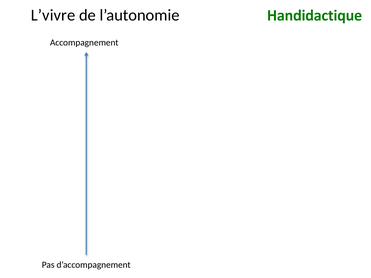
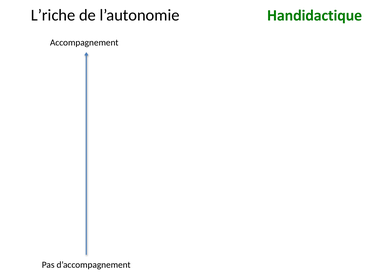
L’vivre: L’vivre -> L’riche (53, 15)
